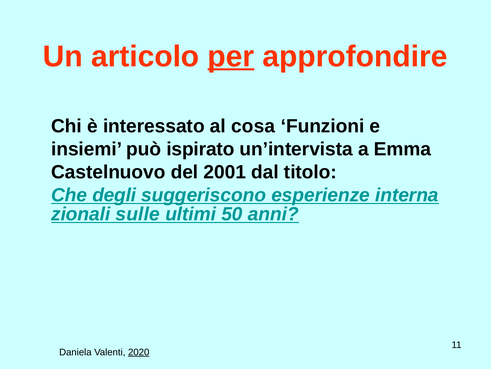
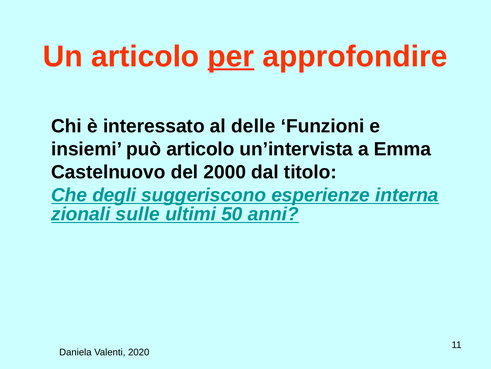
cosa: cosa -> delle (253, 126)
può ispirato: ispirato -> articolo (200, 149)
2001: 2001 -> 2000 (225, 172)
2020 underline: present -> none (139, 352)
